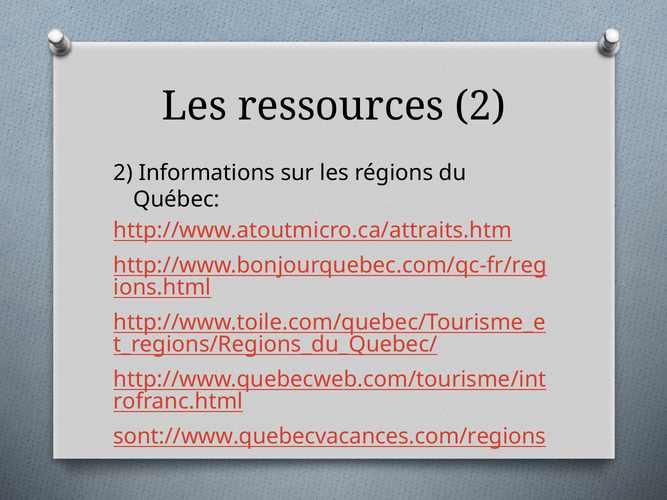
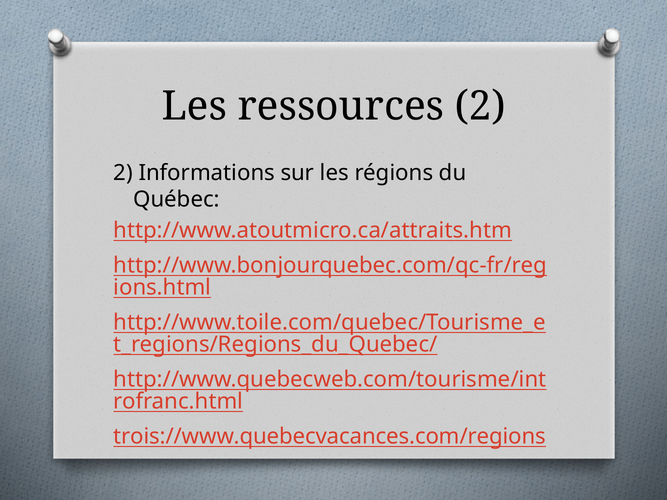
sont://www.quebecvacances.com/regions: sont://www.quebecvacances.com/regions -> trois://www.quebecvacances.com/regions (330, 437)
